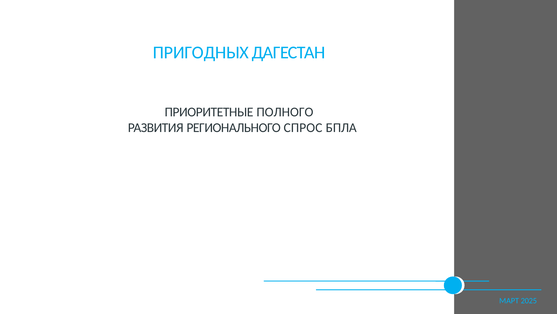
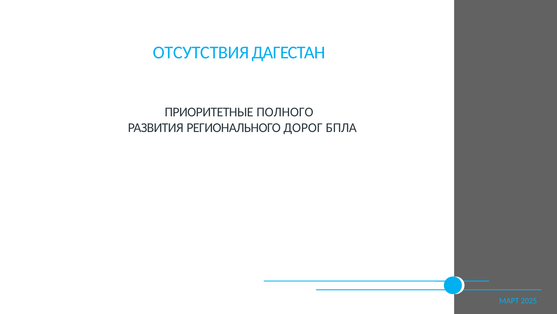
ПРИГОДНЫХ: ПРИГОДНЫХ -> ОТСУТСТВИЯ (201, 52)
СПРОС: СПРОС -> ДОРОГ (303, 128)
